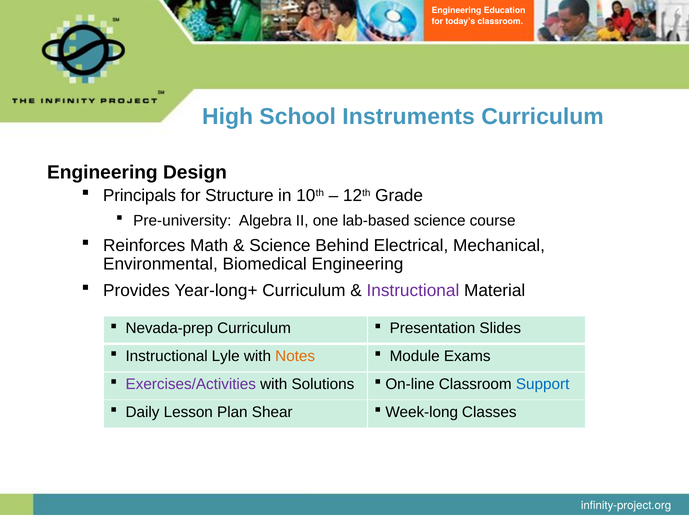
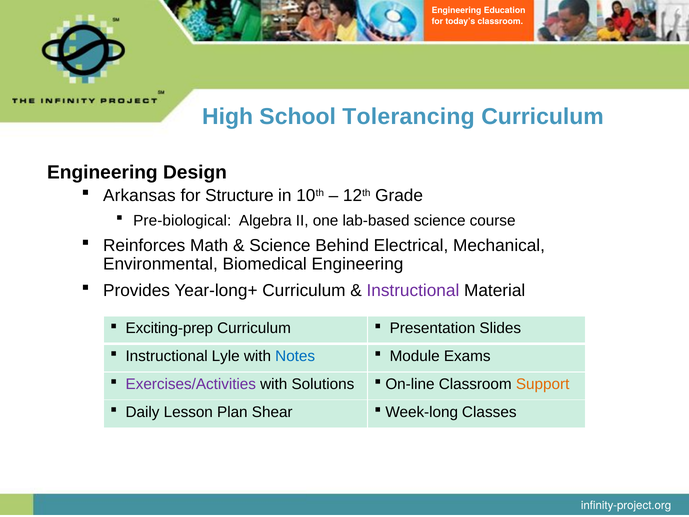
Instruments: Instruments -> Tolerancing (409, 116)
Principals: Principals -> Arkansas (139, 196)
Pre-university: Pre-university -> Pre-biological (182, 220)
Nevada-prep: Nevada-prep -> Exciting-prep (169, 328)
Notes colour: orange -> blue (295, 356)
Support colour: blue -> orange (543, 384)
